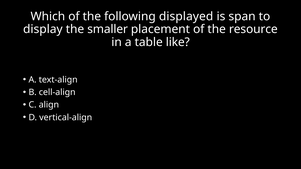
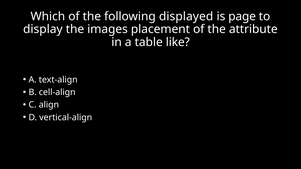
span: span -> page (242, 16)
smaller: smaller -> images (108, 29)
resource: resource -> attribute (253, 29)
